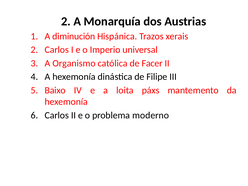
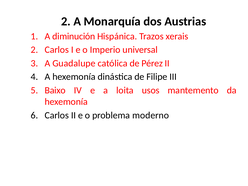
Organismo: Organismo -> Guadalupe (74, 63)
Facer: Facer -> Pérez (152, 63)
páxs: páxs -> usos (151, 90)
